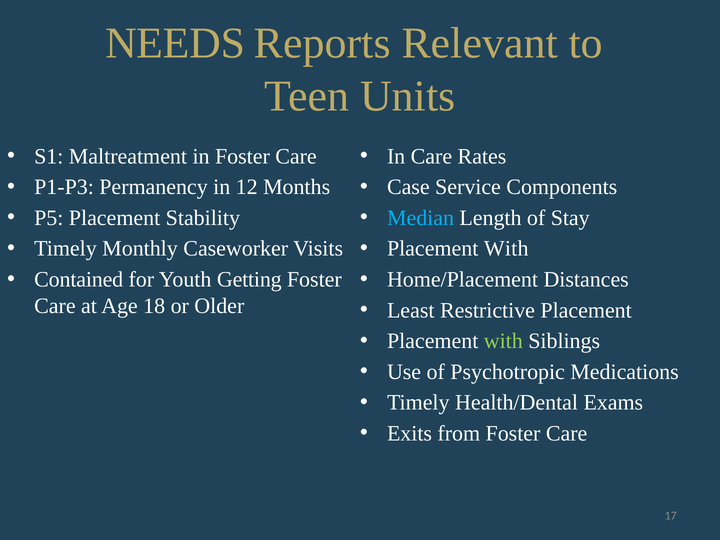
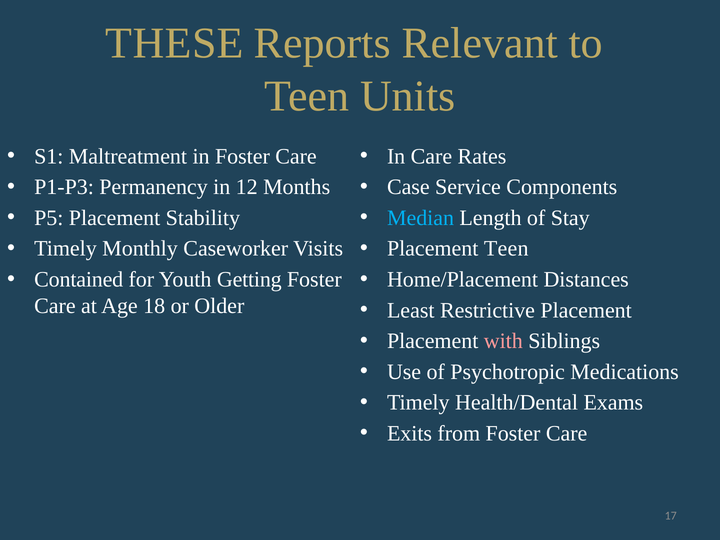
NEEDS: NEEDS -> THESE (175, 43)
With: With -> Teen (506, 249)
with colour: light green -> pink (503, 341)
